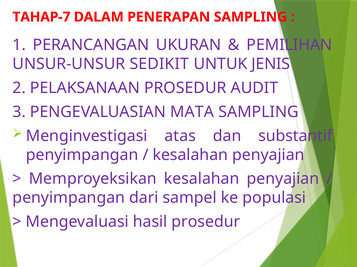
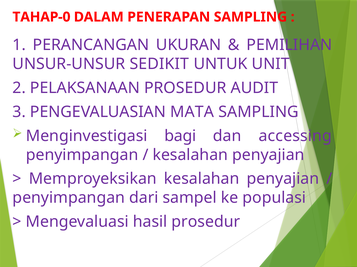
TAHAP-7: TAHAP-7 -> TAHAP-0 (41, 17)
JENIS: JENIS -> UNIT (271, 64)
atas: atas -> bagi (180, 136)
substantif: substantif -> accessing (295, 136)
